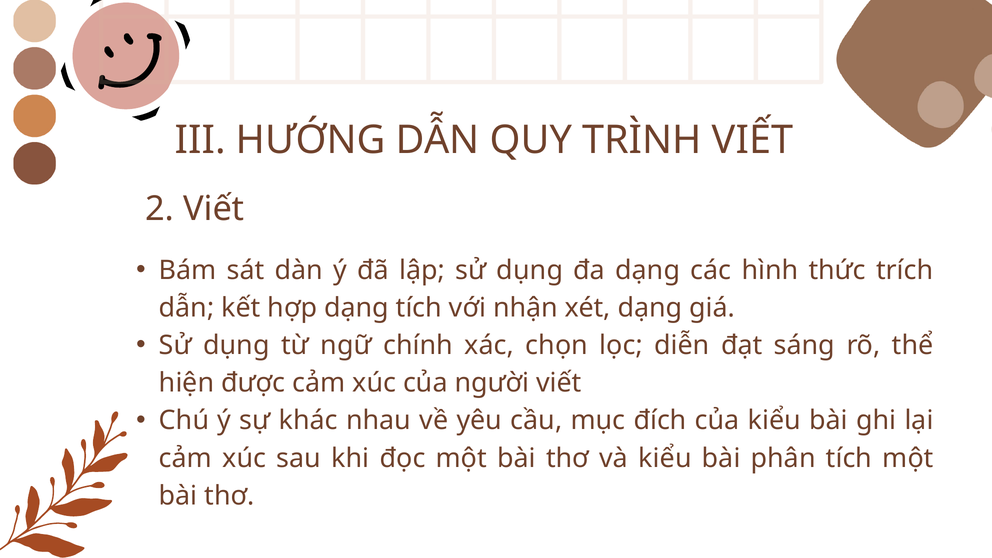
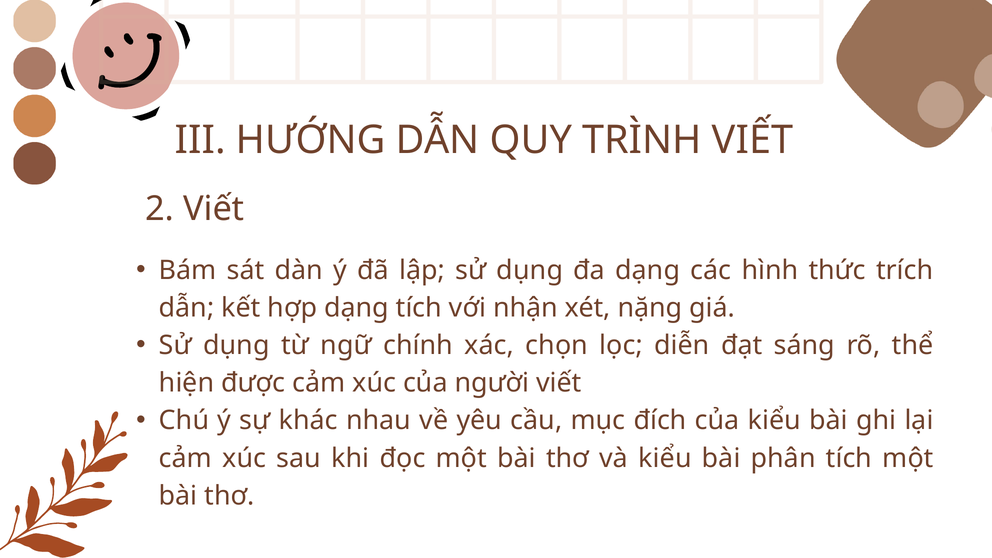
xét dạng: dạng -> nặng (650, 308)
